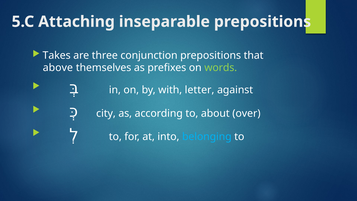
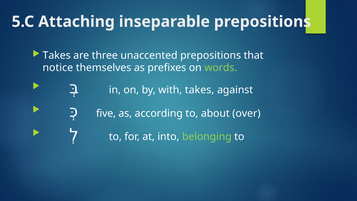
conjunction: conjunction -> unaccented (149, 55)
above: above -> notice (58, 68)
with letter: letter -> takes (200, 90)
city: city -> five (106, 113)
belonging colour: light blue -> light green (207, 137)
